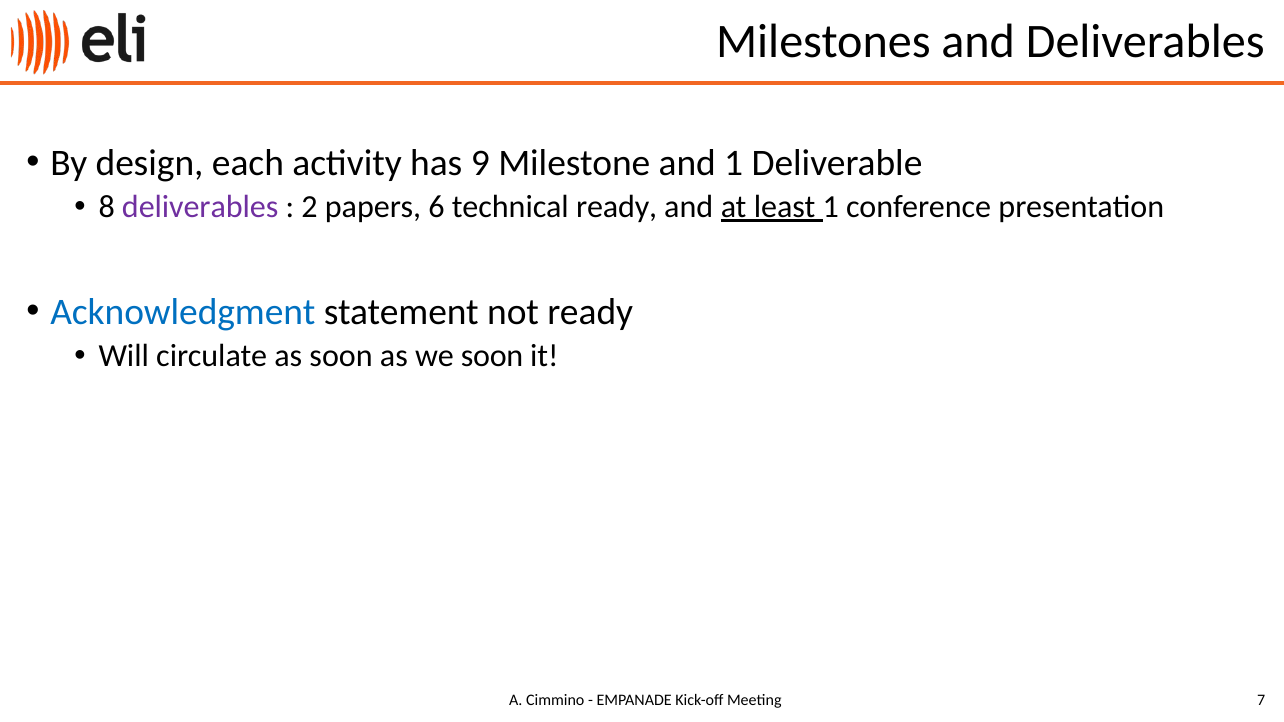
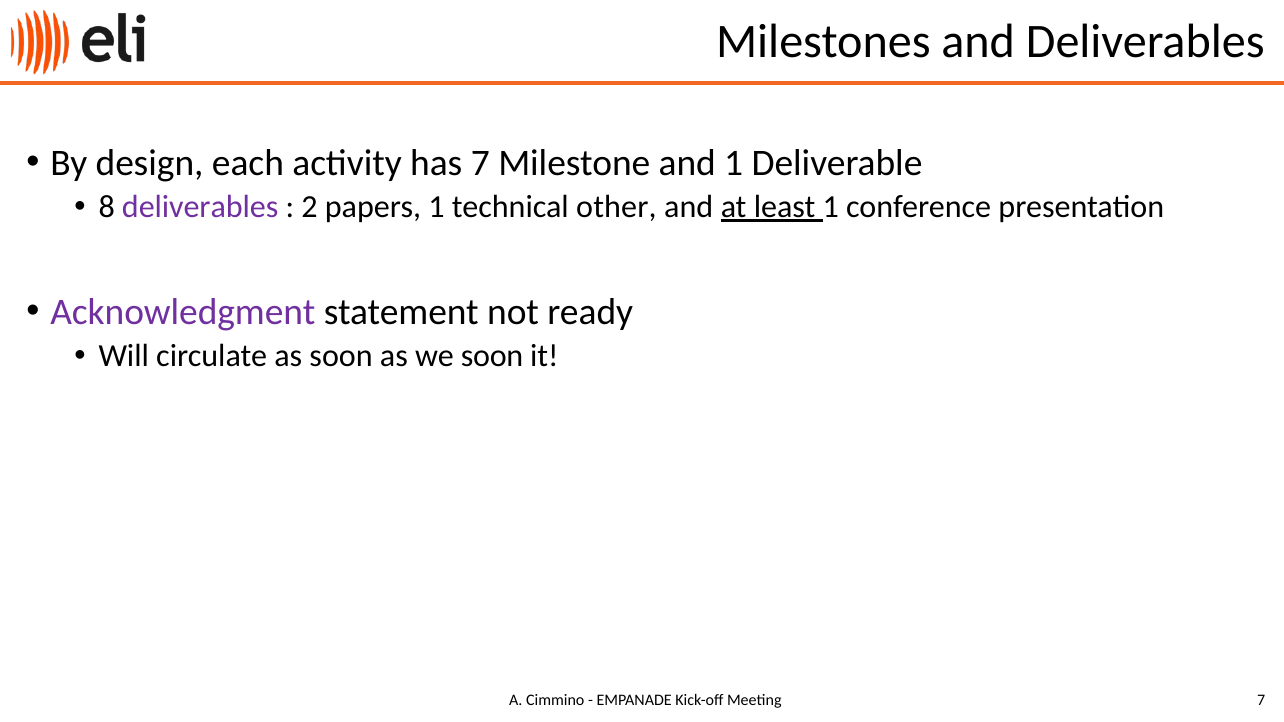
has 9: 9 -> 7 (480, 163)
papers 6: 6 -> 1 (437, 207)
technical ready: ready -> other (616, 207)
Acknowledgment colour: blue -> purple (183, 312)
